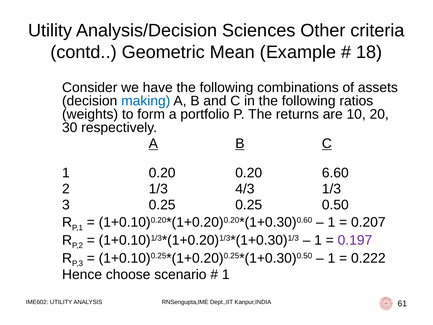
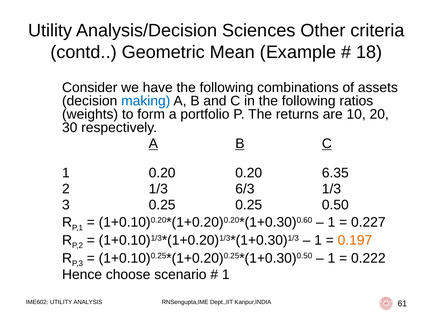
6.60: 6.60 -> 6.35 (335, 173)
4/3: 4/3 -> 6/3 (245, 189)
0.207: 0.207 -> 0.227 (368, 222)
0.197 colour: purple -> orange (355, 240)
